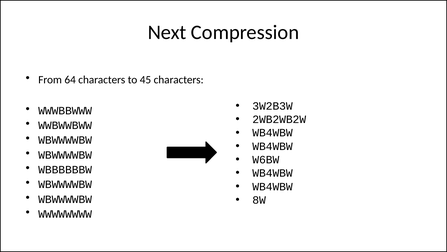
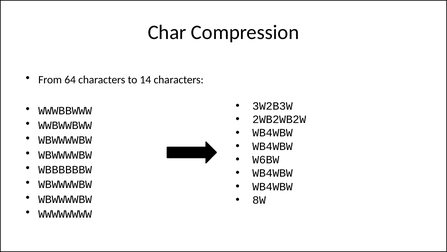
Next: Next -> Char (167, 32)
45: 45 -> 14 (145, 80)
